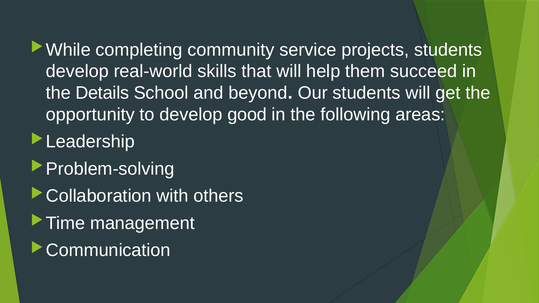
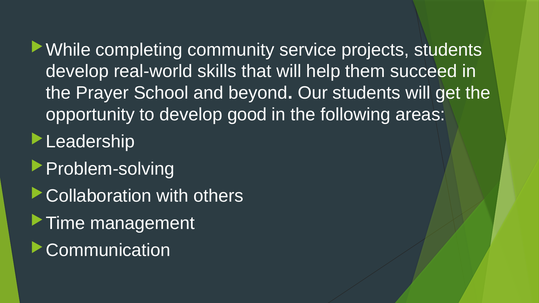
Details: Details -> Prayer (102, 93)
